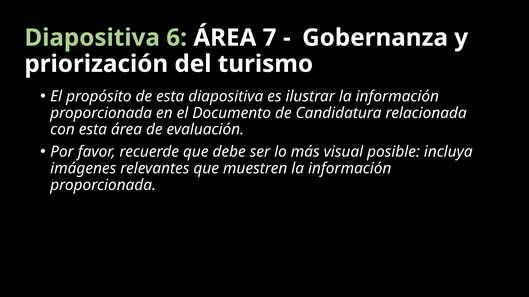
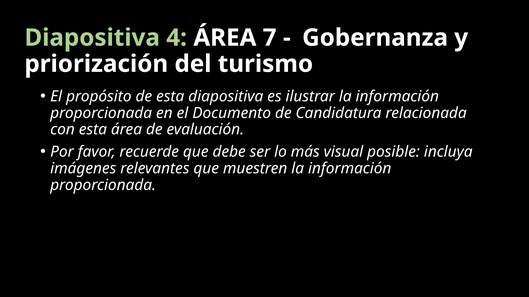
6: 6 -> 4 (177, 38)
